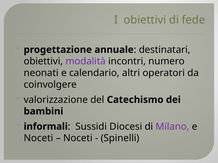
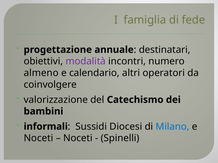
I obiettivi: obiettivi -> famiglia (145, 20)
neonati: neonati -> almeno (41, 73)
Milano colour: purple -> blue (173, 127)
